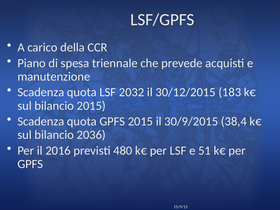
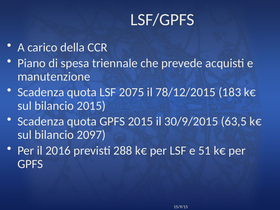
2032: 2032 -> 2075 (132, 92)
30/12/2015: 30/12/2015 -> 78/12/2015 (186, 92)
38,4: 38,4 -> 63,5 (234, 121)
2036: 2036 -> 2097 (91, 135)
480: 480 -> 288 (123, 151)
